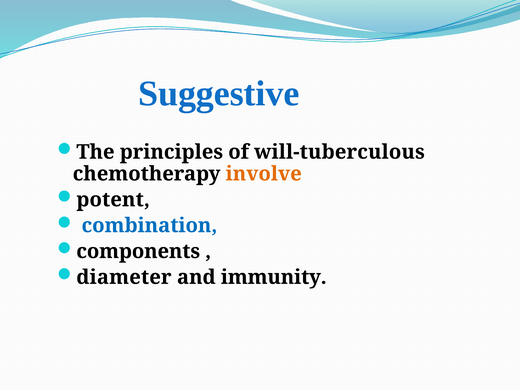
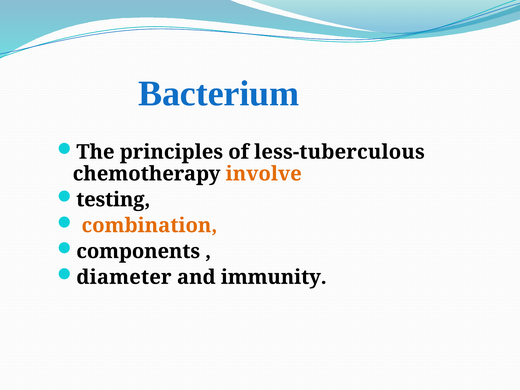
Suggestive: Suggestive -> Bacterium (219, 93)
will-tuberculous: will-tuberculous -> less-tuberculous (339, 152)
potent: potent -> testing (113, 200)
combination colour: blue -> orange (149, 226)
